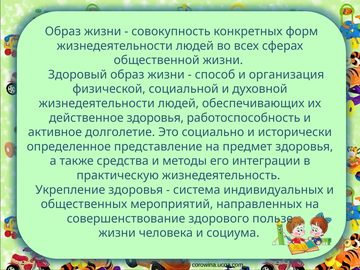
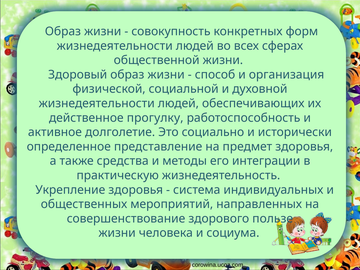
действенное здоровья: здоровья -> прогулку (155, 118)
